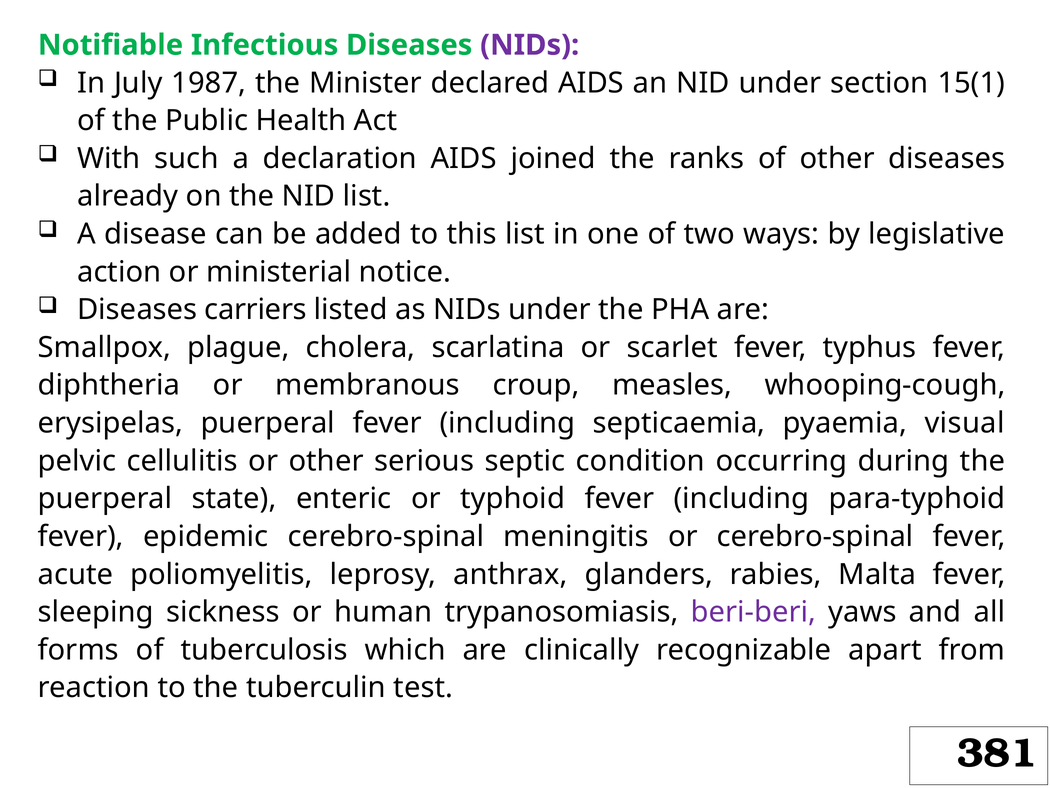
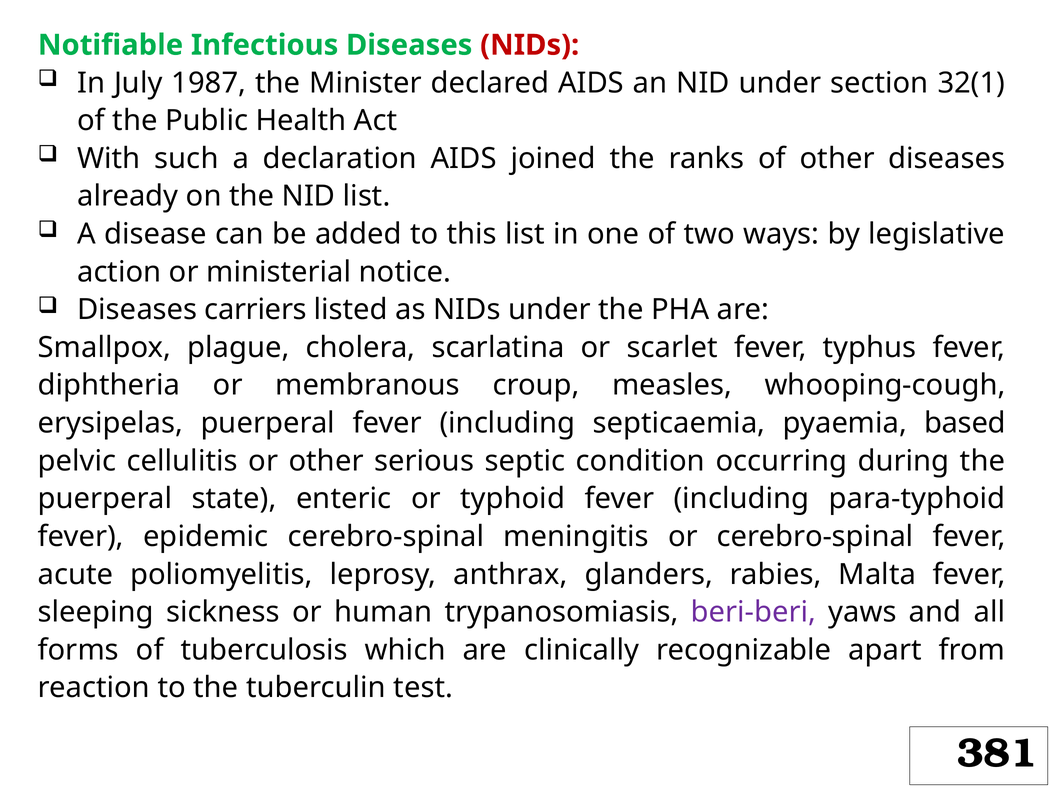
NIDs colour: purple -> red (530, 45)
15(1: 15(1 -> 32(1 (971, 83)
visual: visual -> based (965, 423)
